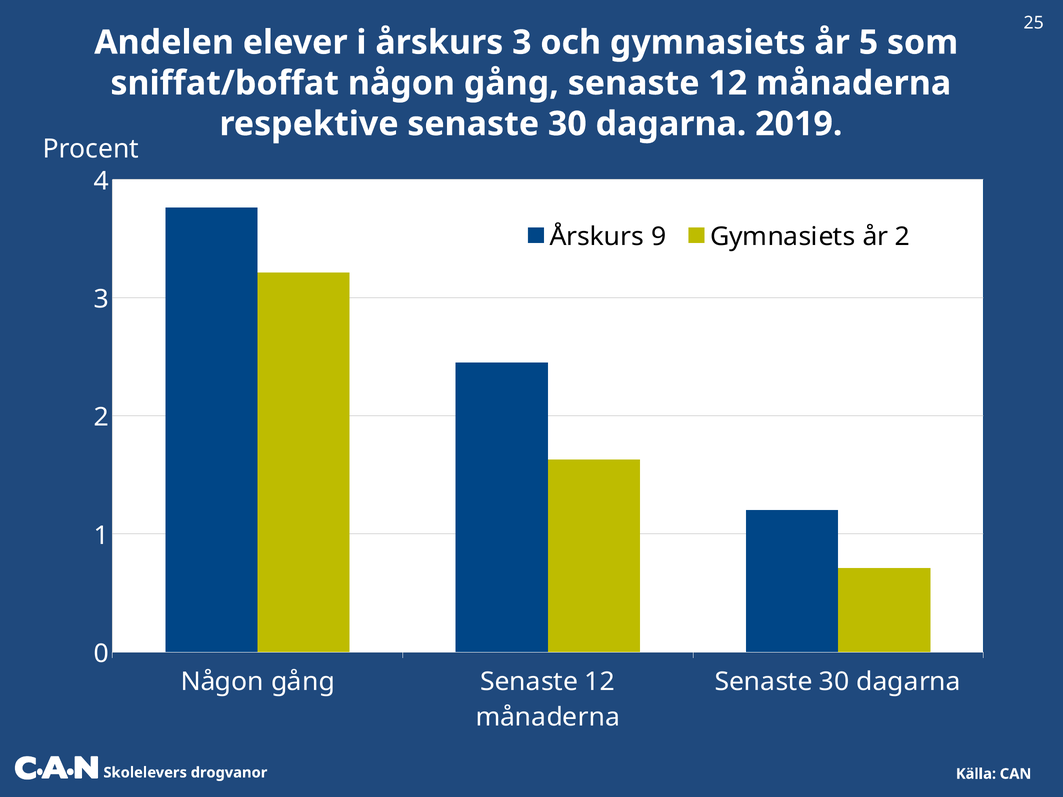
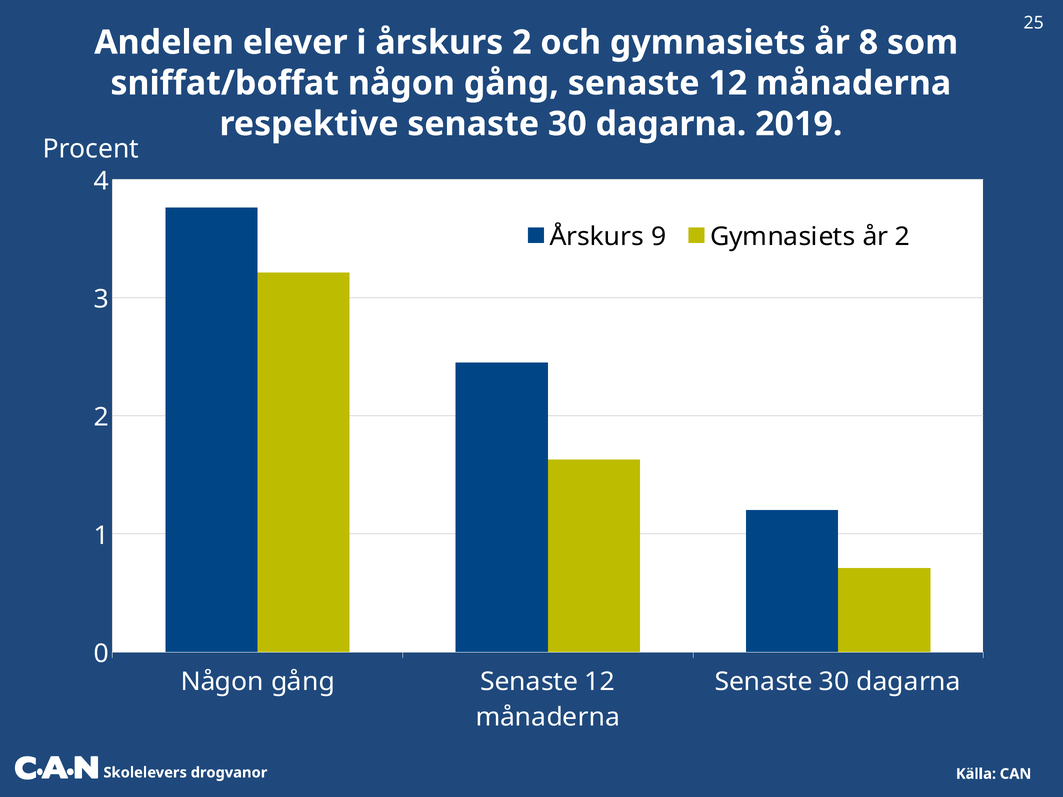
årskurs 3: 3 -> 2 (522, 43)
5: 5 -> 8 (868, 43)
